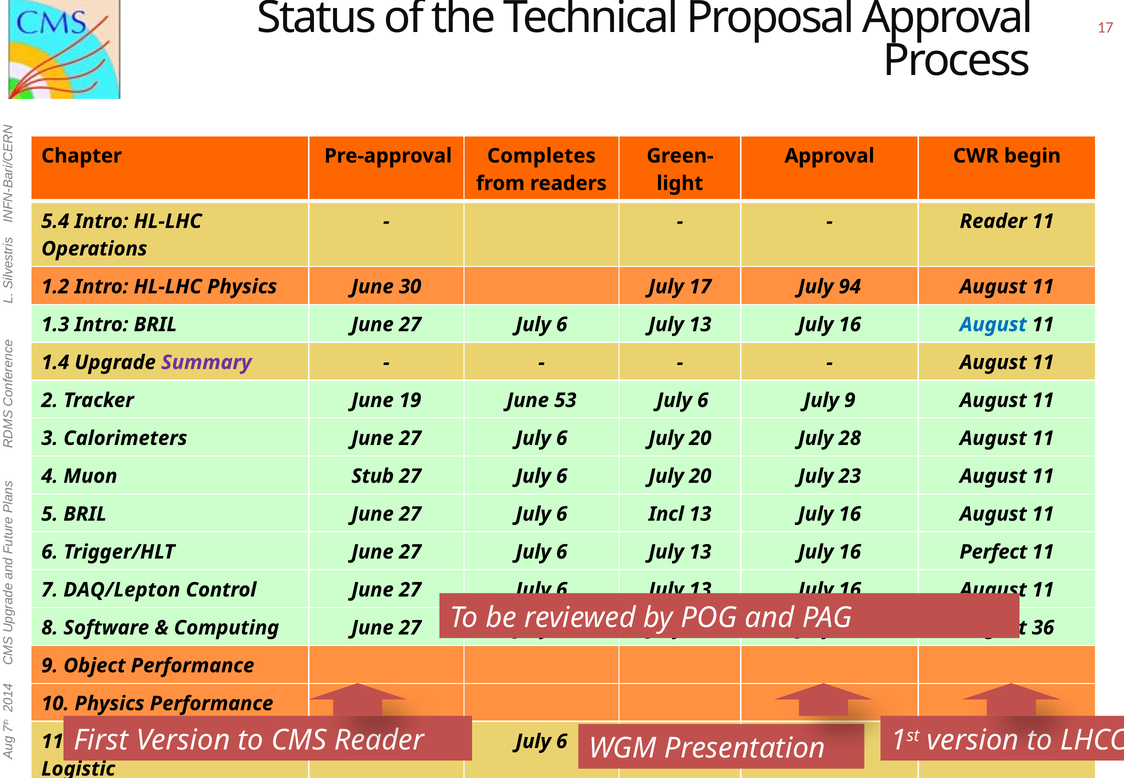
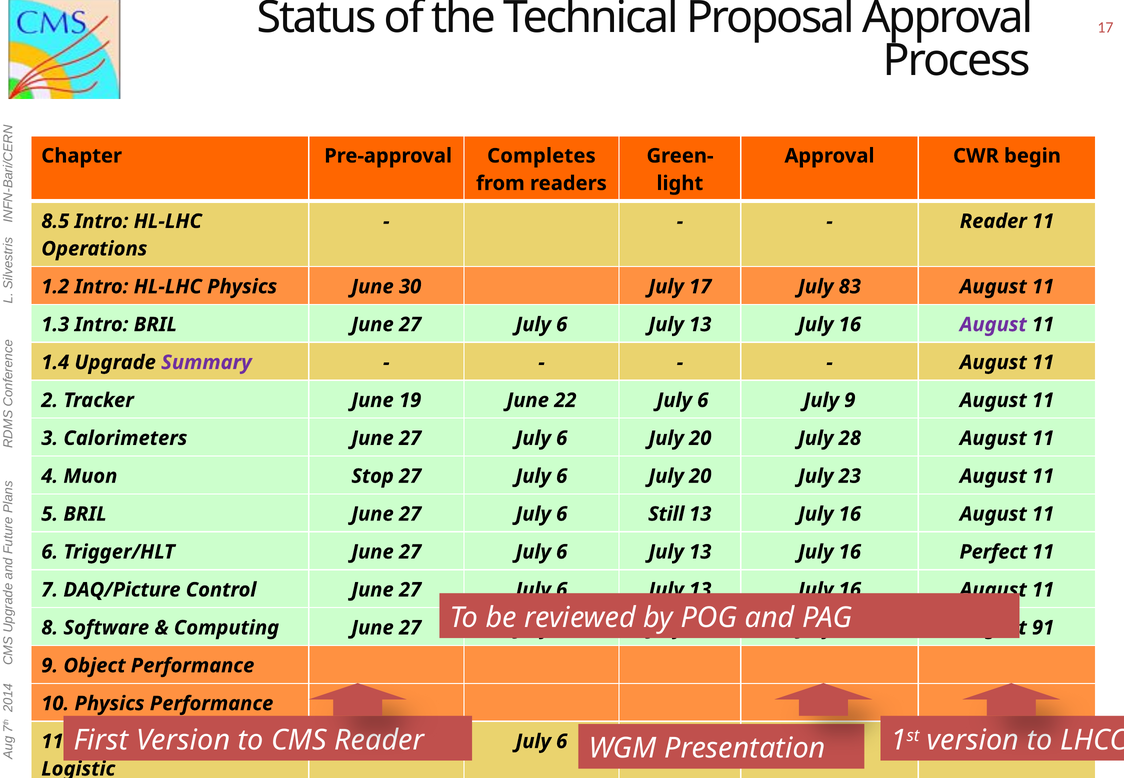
5.4: 5.4 -> 8.5 (55, 221)
94: 94 -> 83 (850, 287)
August colour: blue -> purple (993, 325)
53: 53 -> 22 (565, 400)
Stub: Stub -> Stop (373, 476)
Incl: Incl -> Still (666, 514)
DAQ/Lepton: DAQ/Lepton -> DAQ/Picture (122, 590)
36: 36 -> 91 (1043, 628)
